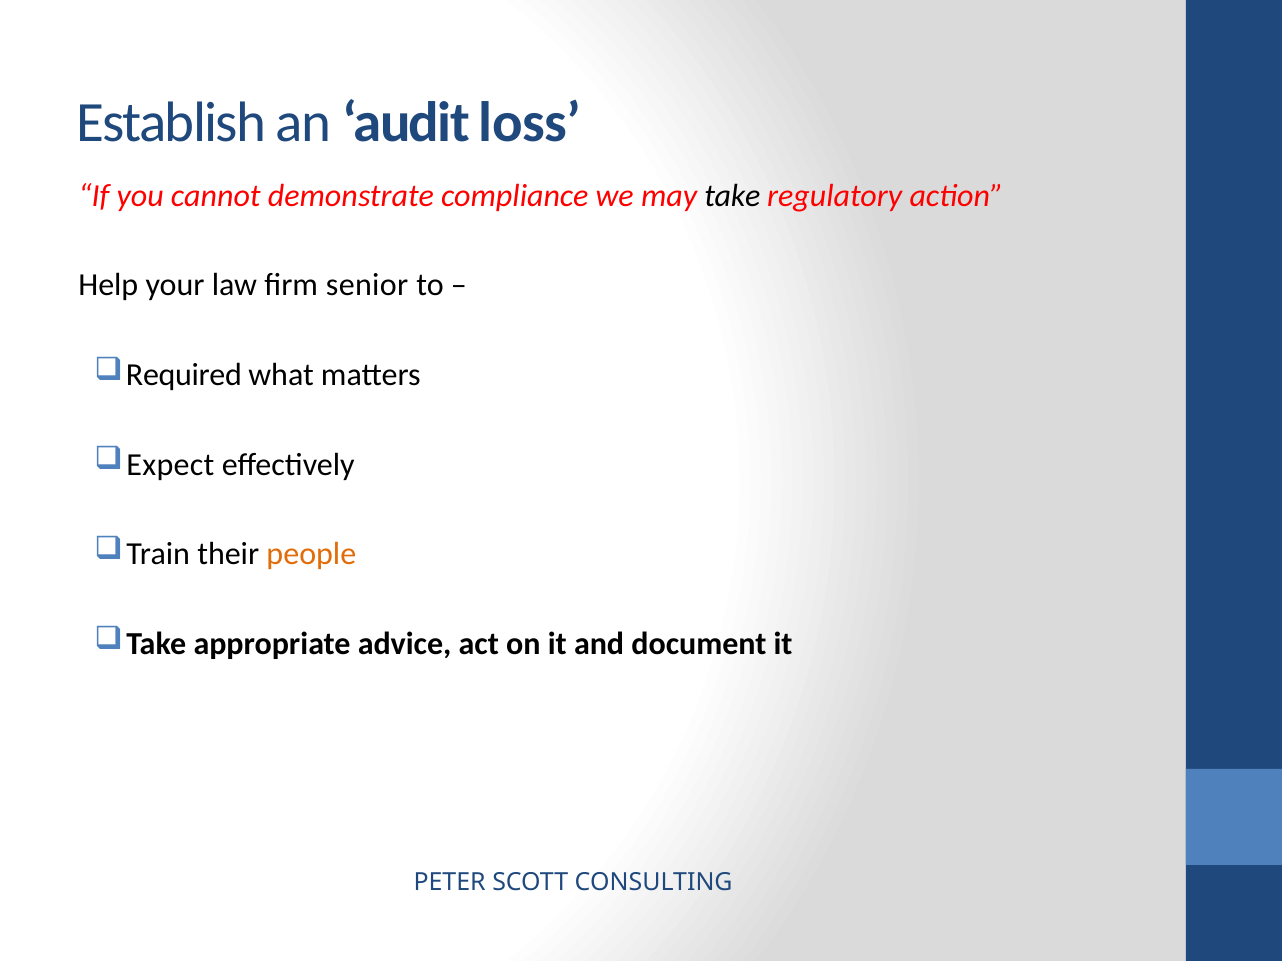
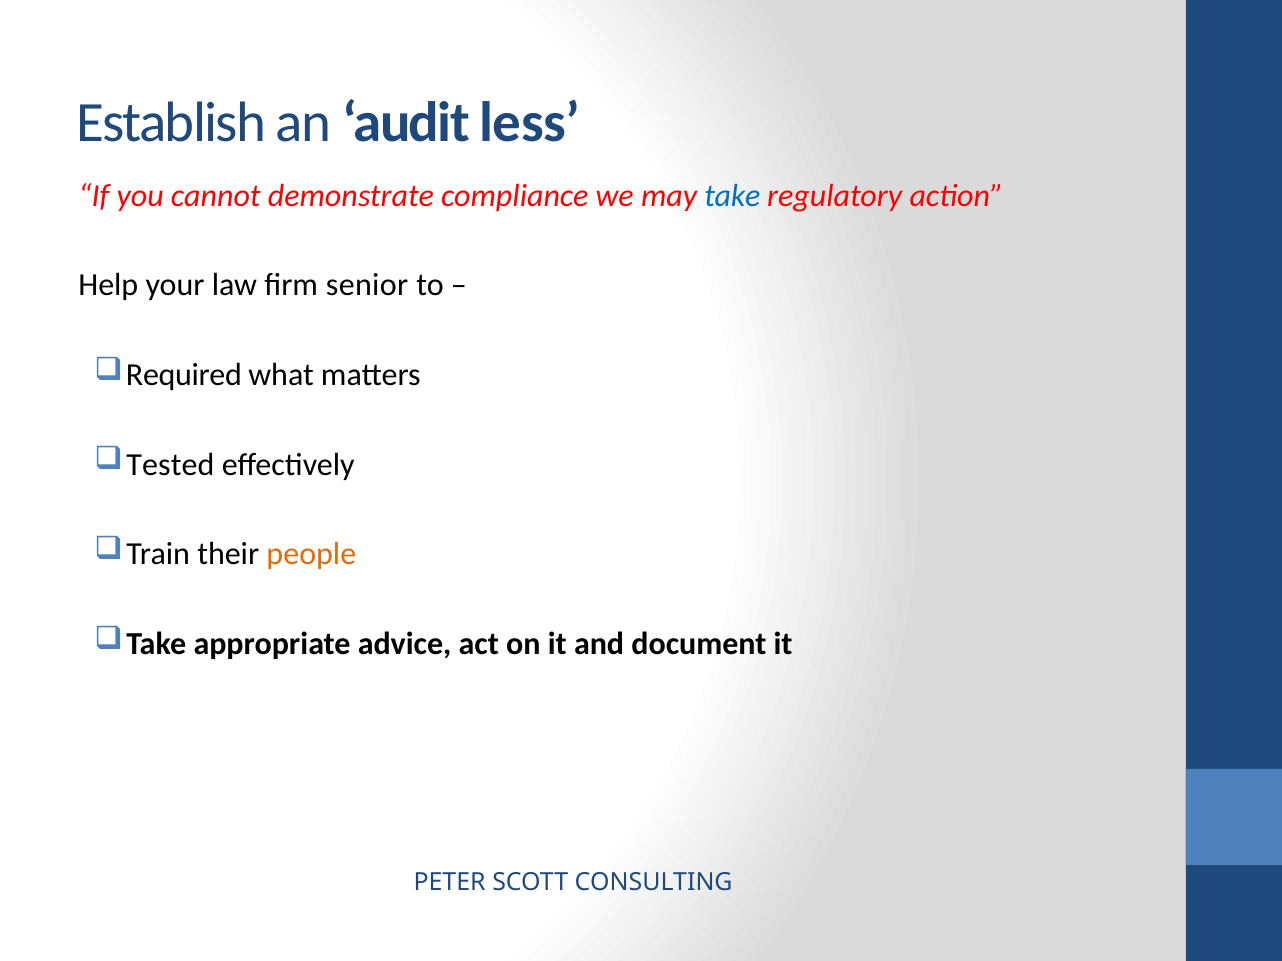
loss: loss -> less (530, 123)
take colour: black -> blue (732, 196)
Expect: Expect -> Tested (171, 465)
